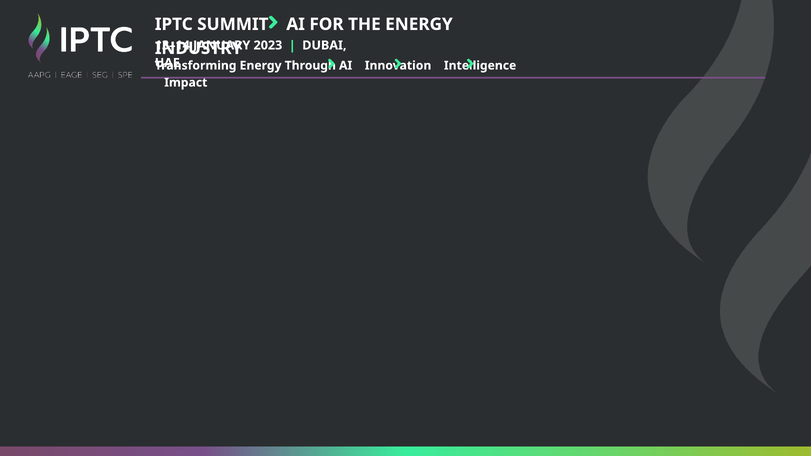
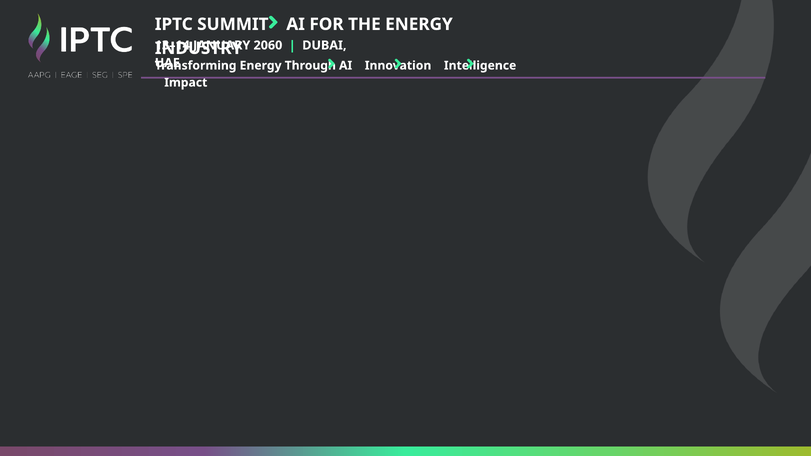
2023: 2023 -> 2060 (268, 45)
